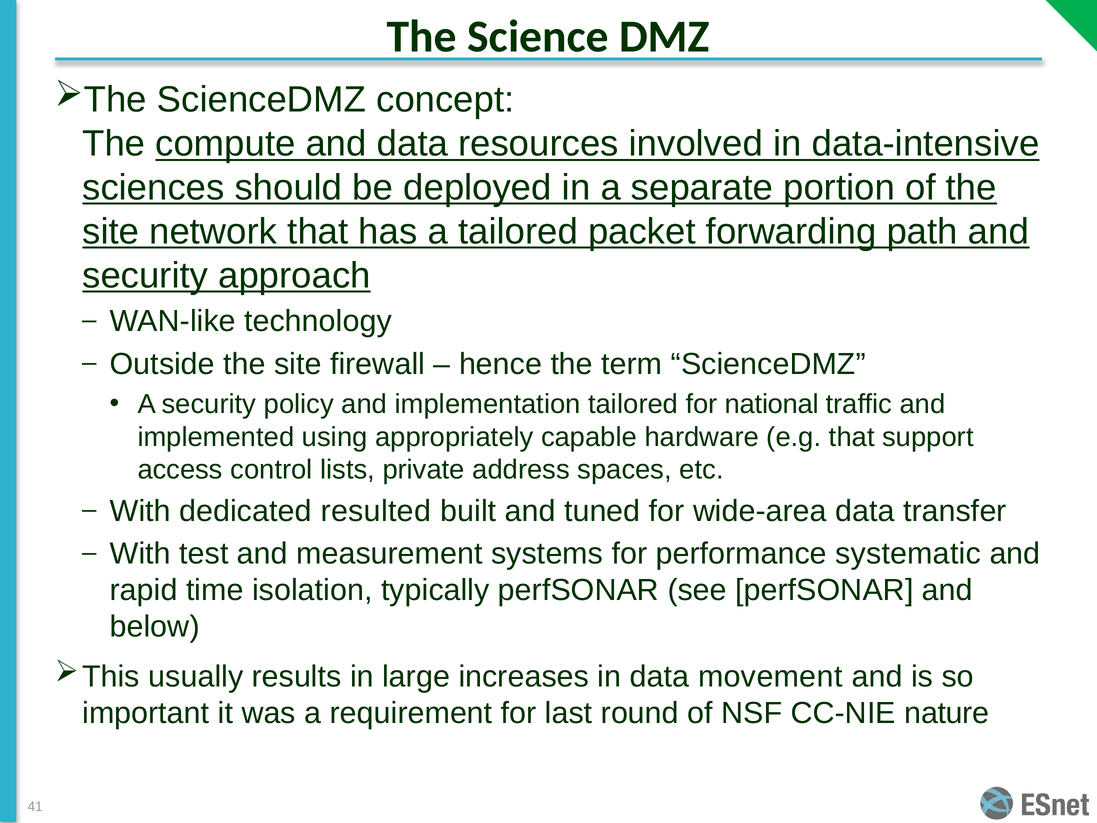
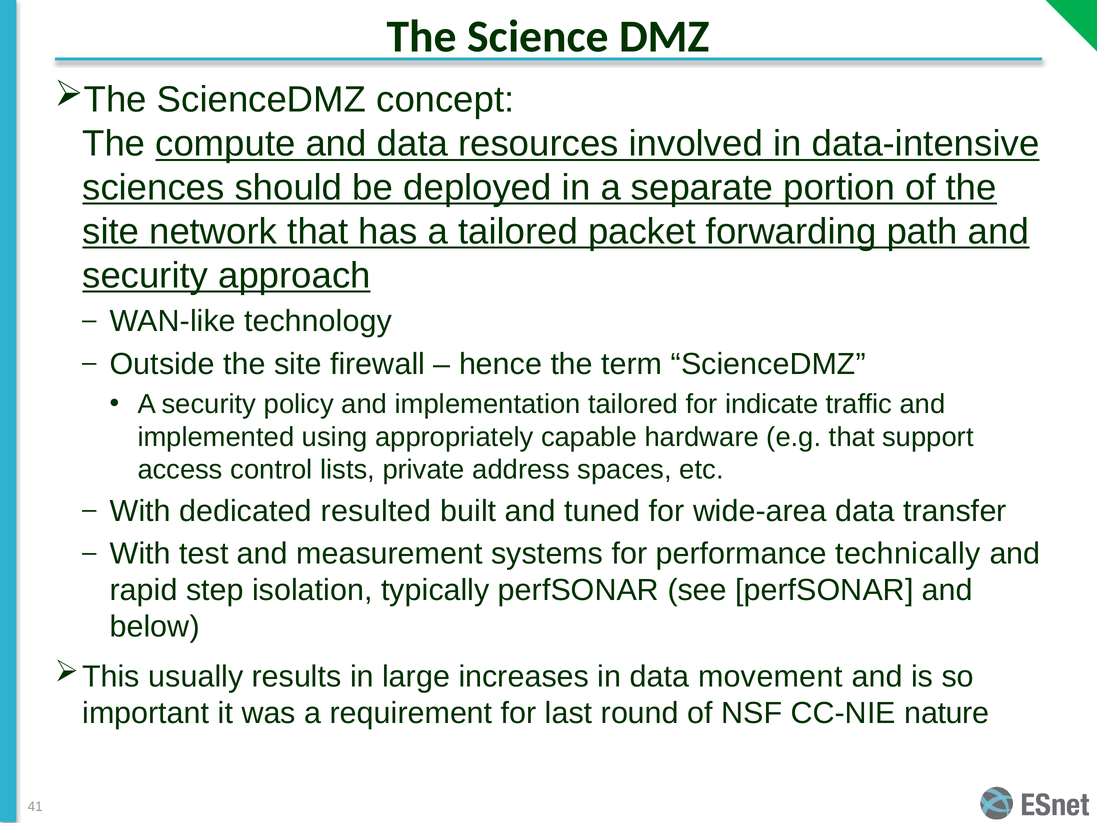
national: national -> indicate (772, 404)
systematic: systematic -> technically (908, 554)
time: time -> step (215, 590)
